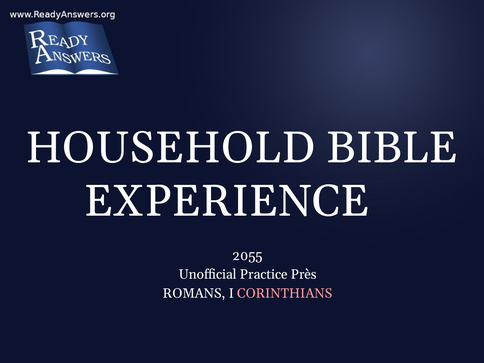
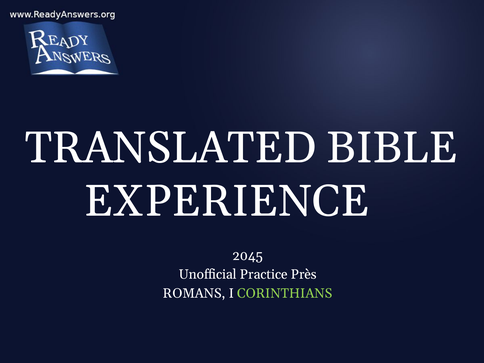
HOUSEHOLD: HOUSEHOLD -> TRANSLATED (171, 148)
2055: 2055 -> 2045 (248, 256)
CORINTHIANS colour: pink -> light green (285, 293)
